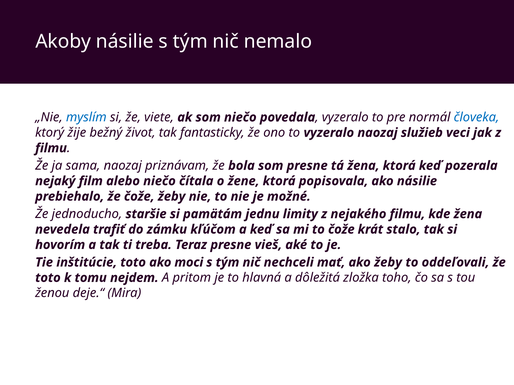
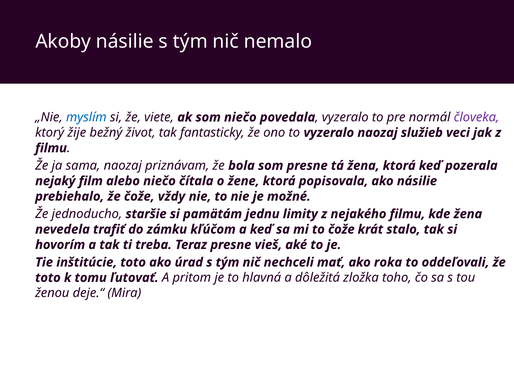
človeka colour: blue -> purple (476, 117)
čože žeby: žeby -> vždy (172, 197)
moci: moci -> úrad (189, 263)
ako žeby: žeby -> roka (388, 263)
nejdem: nejdem -> ľutovať (134, 278)
